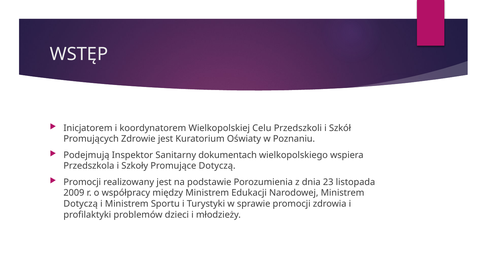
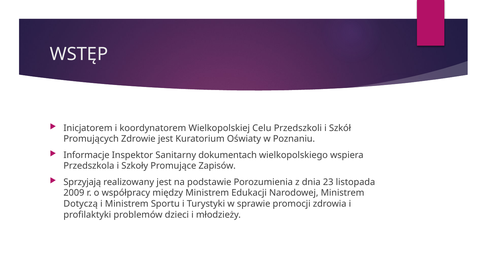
Podejmują: Podejmują -> Informacje (87, 155)
Promujące Dotyczą: Dotyczą -> Zapisów (217, 166)
Promocji: Promocji -> Sprzyjają (82, 182)
